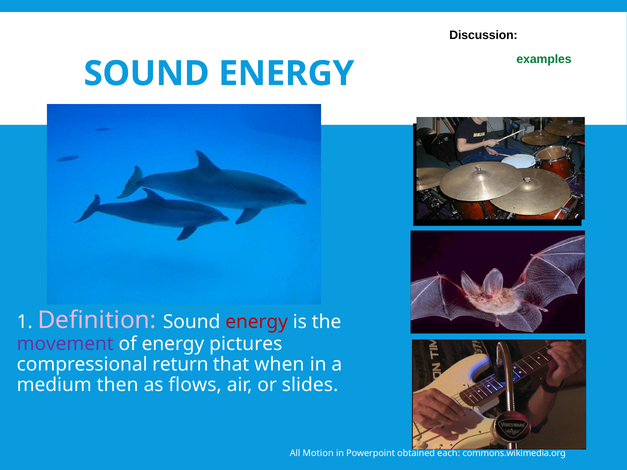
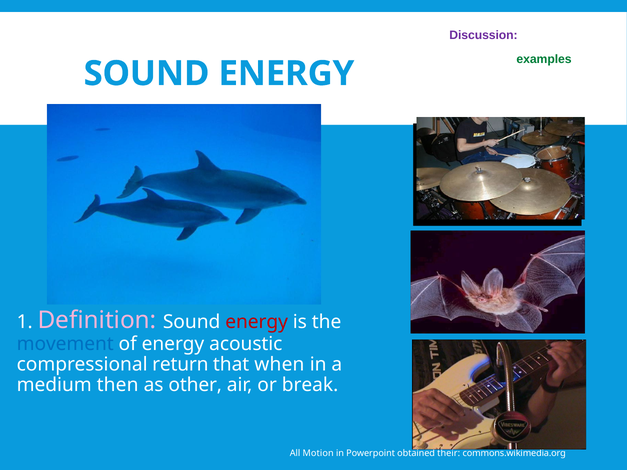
Discussion colour: black -> purple (483, 35)
spectrum: spectrum -> absorbed (465, 47)
movement colour: purple -> blue (65, 344)
energy pictures: pictures -> acoustic (246, 344)
as flows: flows -> other (195, 385)
slides: slides -> break (310, 385)
each: each -> their (449, 454)
